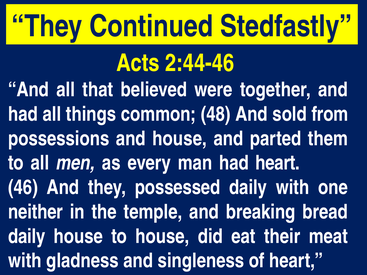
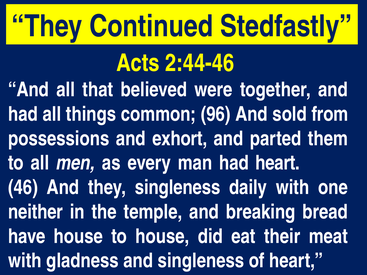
48: 48 -> 96 (216, 114)
and house: house -> exhort (180, 139)
they possessed: possessed -> singleness (178, 188)
daily: daily -> have (27, 237)
